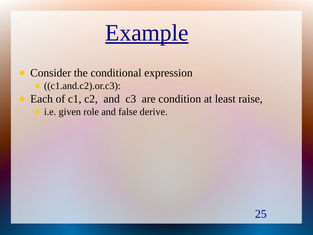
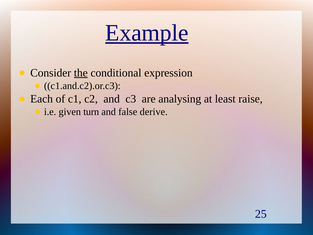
the underline: none -> present (81, 73)
condition: condition -> analysing (180, 99)
role: role -> turn (91, 112)
